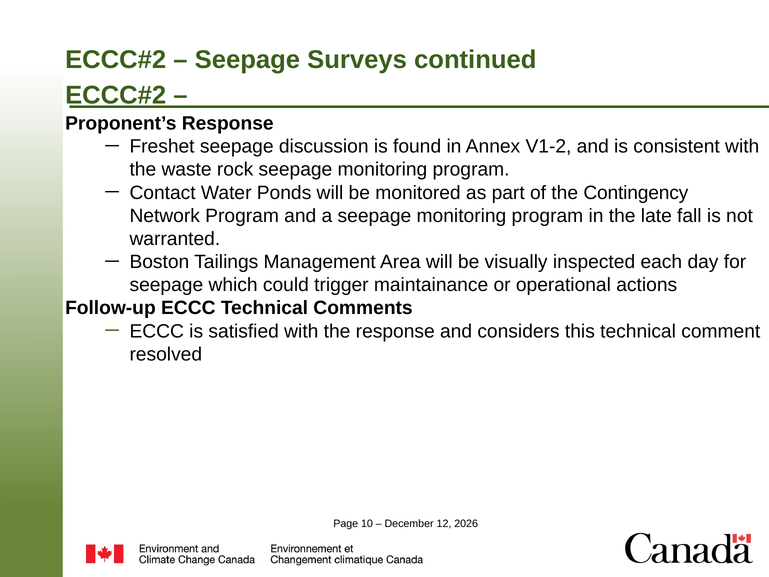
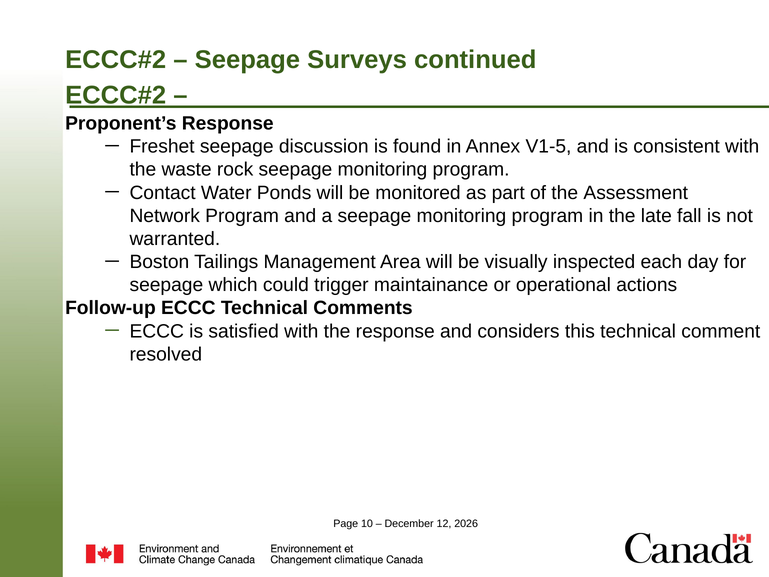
V1-2: V1-2 -> V1-5 (548, 146)
Contingency: Contingency -> Assessment (636, 193)
